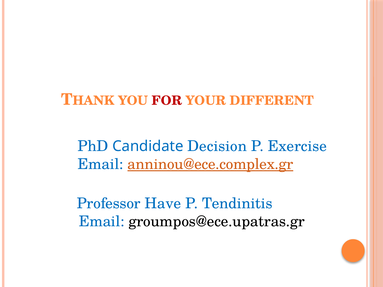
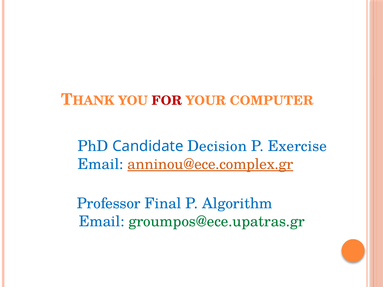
DIFFERENT: DIFFERENT -> COMPUTER (272, 101)
Have: Have -> Final (163, 204)
Tendinitis: Tendinitis -> Algorithm (237, 204)
groumpos@ece.upatras.gr colour: black -> green (217, 222)
